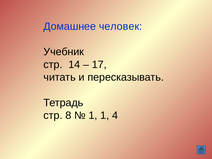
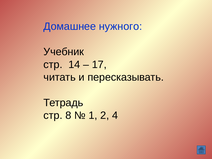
человек: человек -> нужного (121, 26)
1 1: 1 -> 2 (105, 115)
